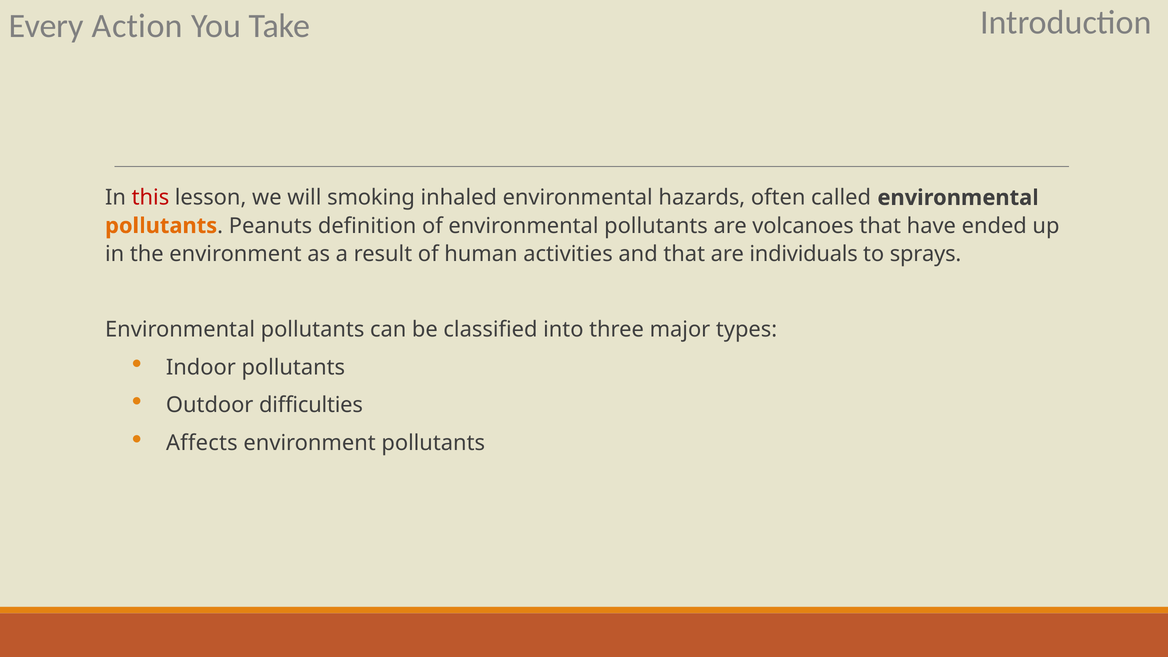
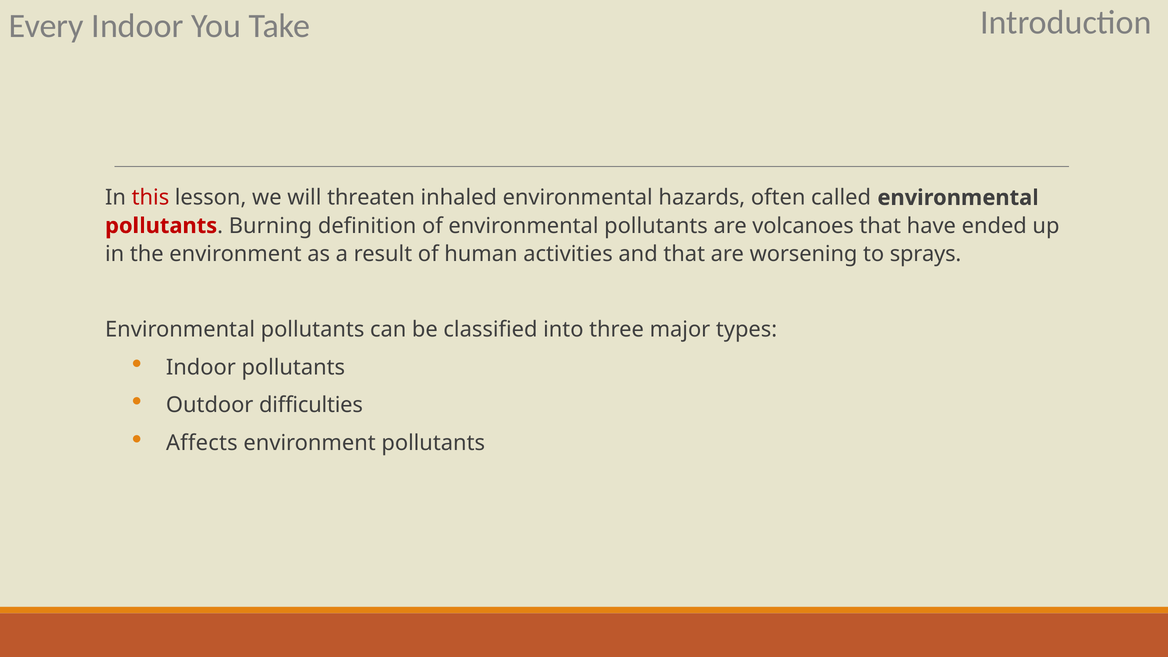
Every Action: Action -> Indoor (138, 26)
smoking: smoking -> threaten (371, 198)
pollutants colour: orange -> red (161, 226)
Peanuts: Peanuts -> Burning (270, 226)
individuals: individuals -> worsening (804, 254)
